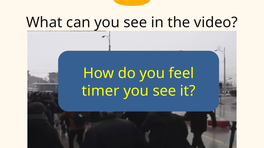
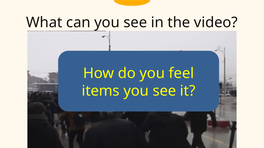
timer: timer -> items (101, 91)
